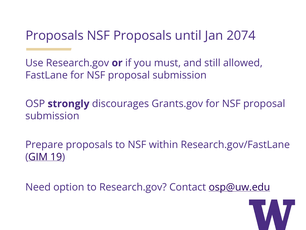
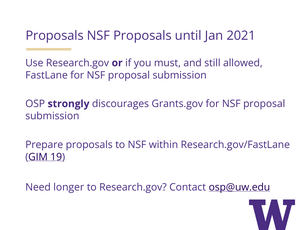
2074: 2074 -> 2021 (241, 36)
option: option -> longer (69, 187)
